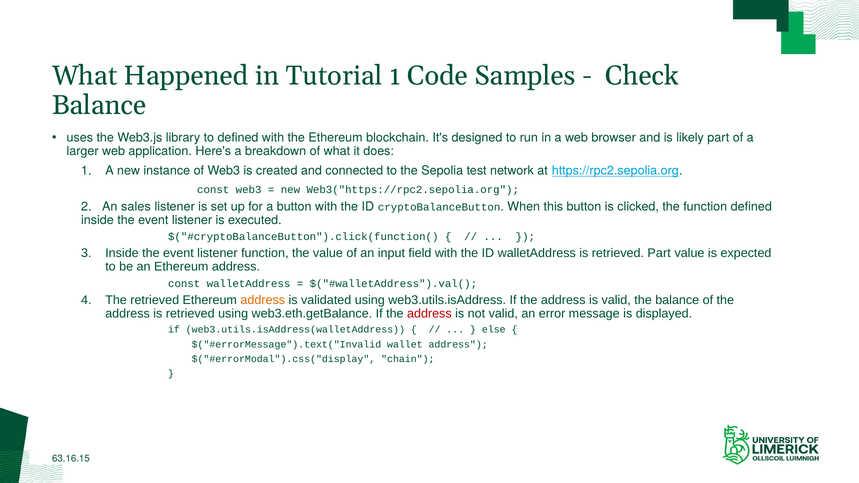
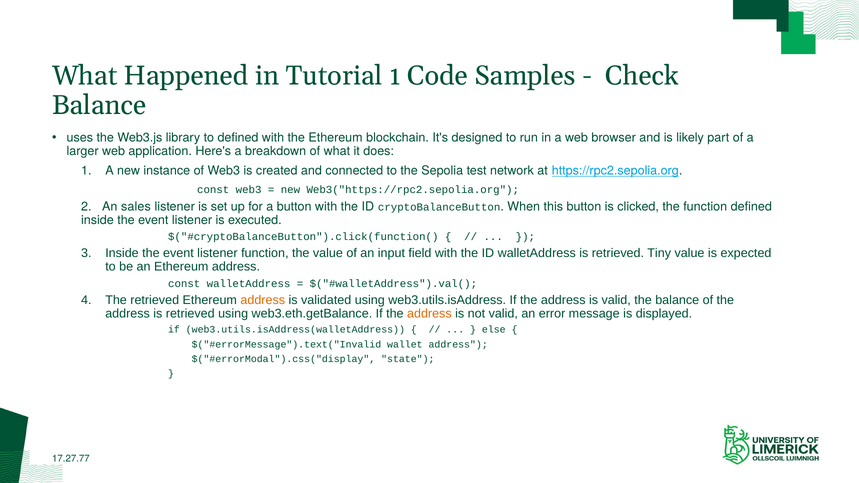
retrieved Part: Part -> Tiny (659, 253)
address colour: red -> orange (429, 314)
chain: chain -> state (408, 359)
63.16.15: 63.16.15 -> 17.27.77 (71, 459)
